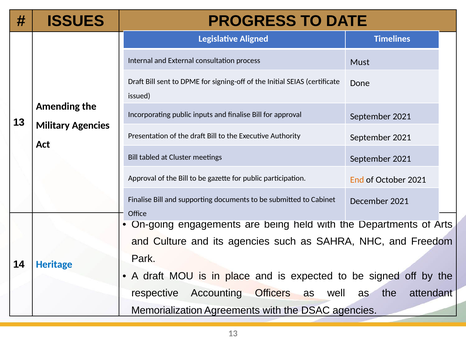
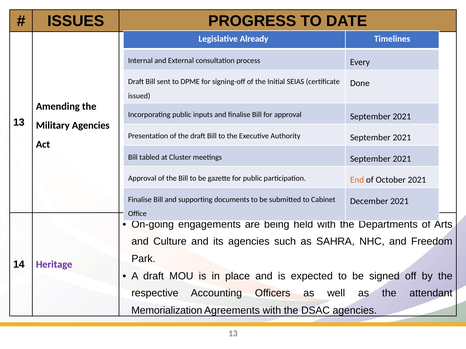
Aligned: Aligned -> Already (254, 39)
Must: Must -> Every (360, 62)
Heritage colour: blue -> purple (54, 265)
